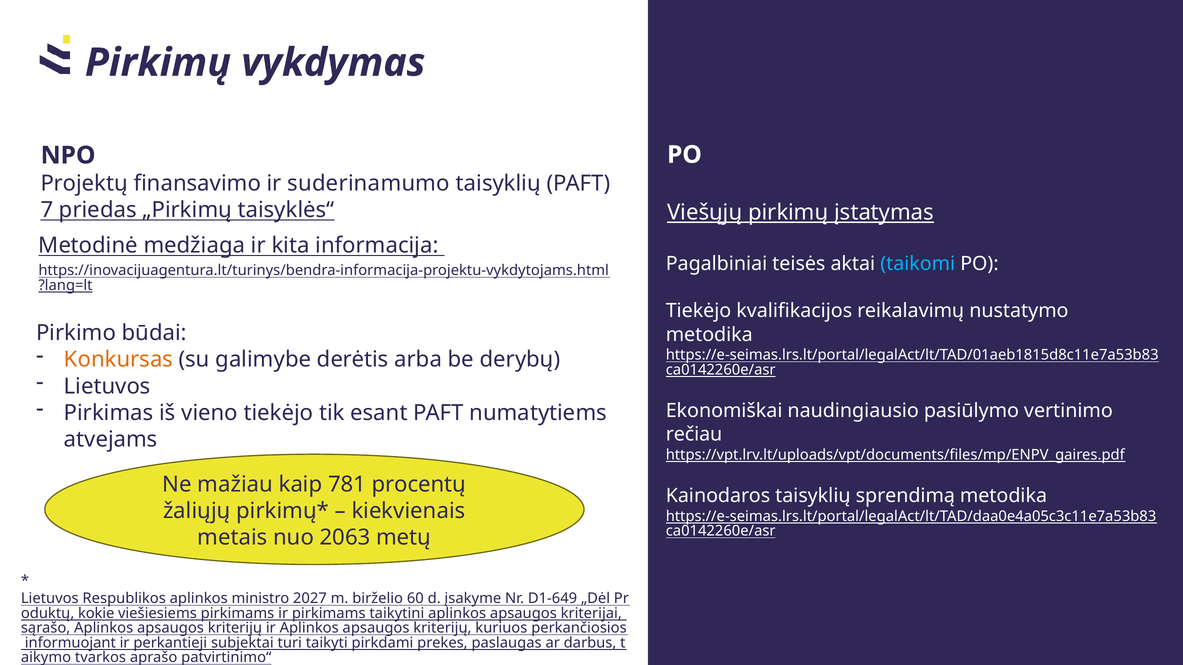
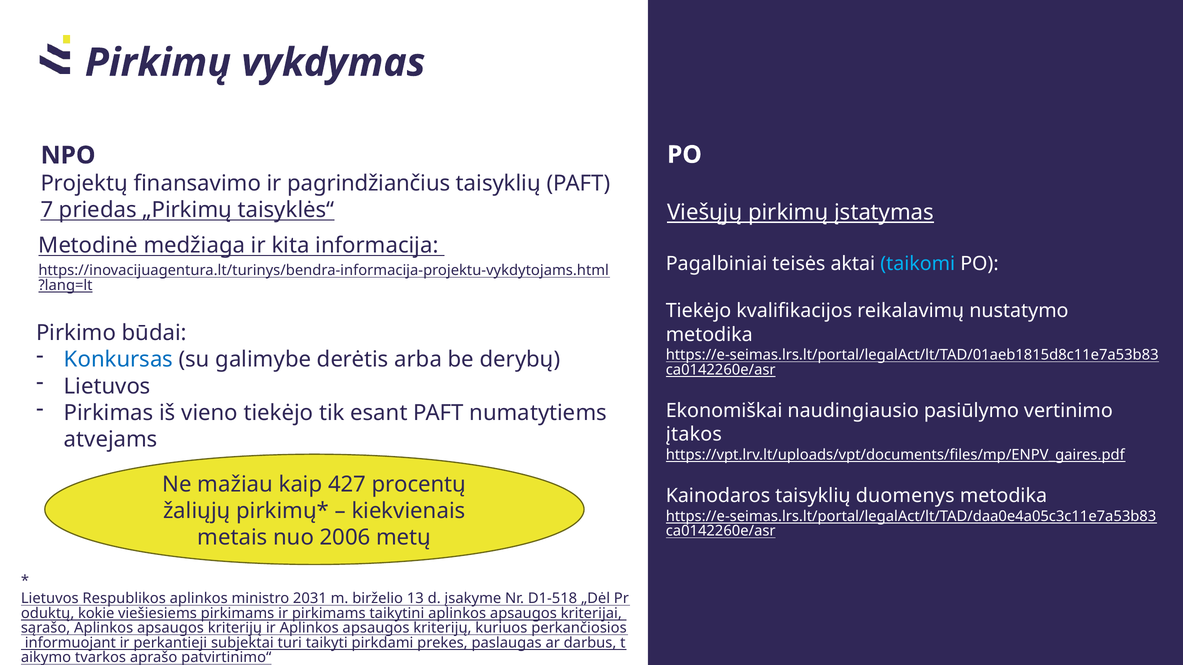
suderinamumo: suderinamumo -> pagrindžiančius (369, 183)
Konkursas colour: orange -> blue (118, 360)
rečiau: rečiau -> įtakos (694, 435)
781: 781 -> 427 (347, 485)
sprendimą: sprendimą -> duomenys (905, 496)
2063: 2063 -> 2006 (345, 538)
2027: 2027 -> 2031 (310, 599)
60: 60 -> 13 (415, 599)
D1-649: D1-649 -> D1-518 (553, 599)
